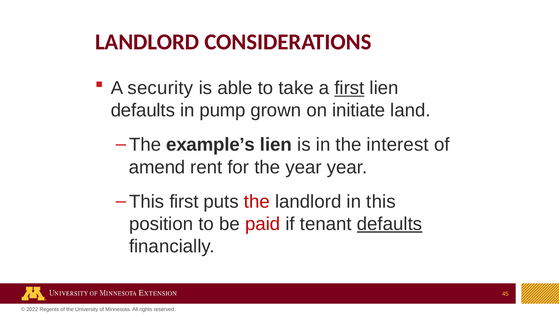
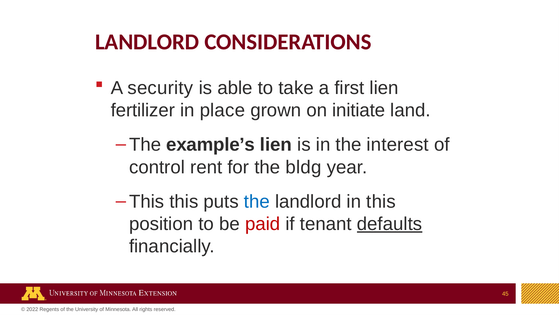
first underline: present -> none (349, 88)
defaults: defaults -> fertilizer (143, 110)
pump: pump -> place (222, 110)
amend: amend -> control (157, 167)
the year: year -> bldg (303, 167)
This first: first -> this (184, 201)
the colour: red -> blue (257, 201)
